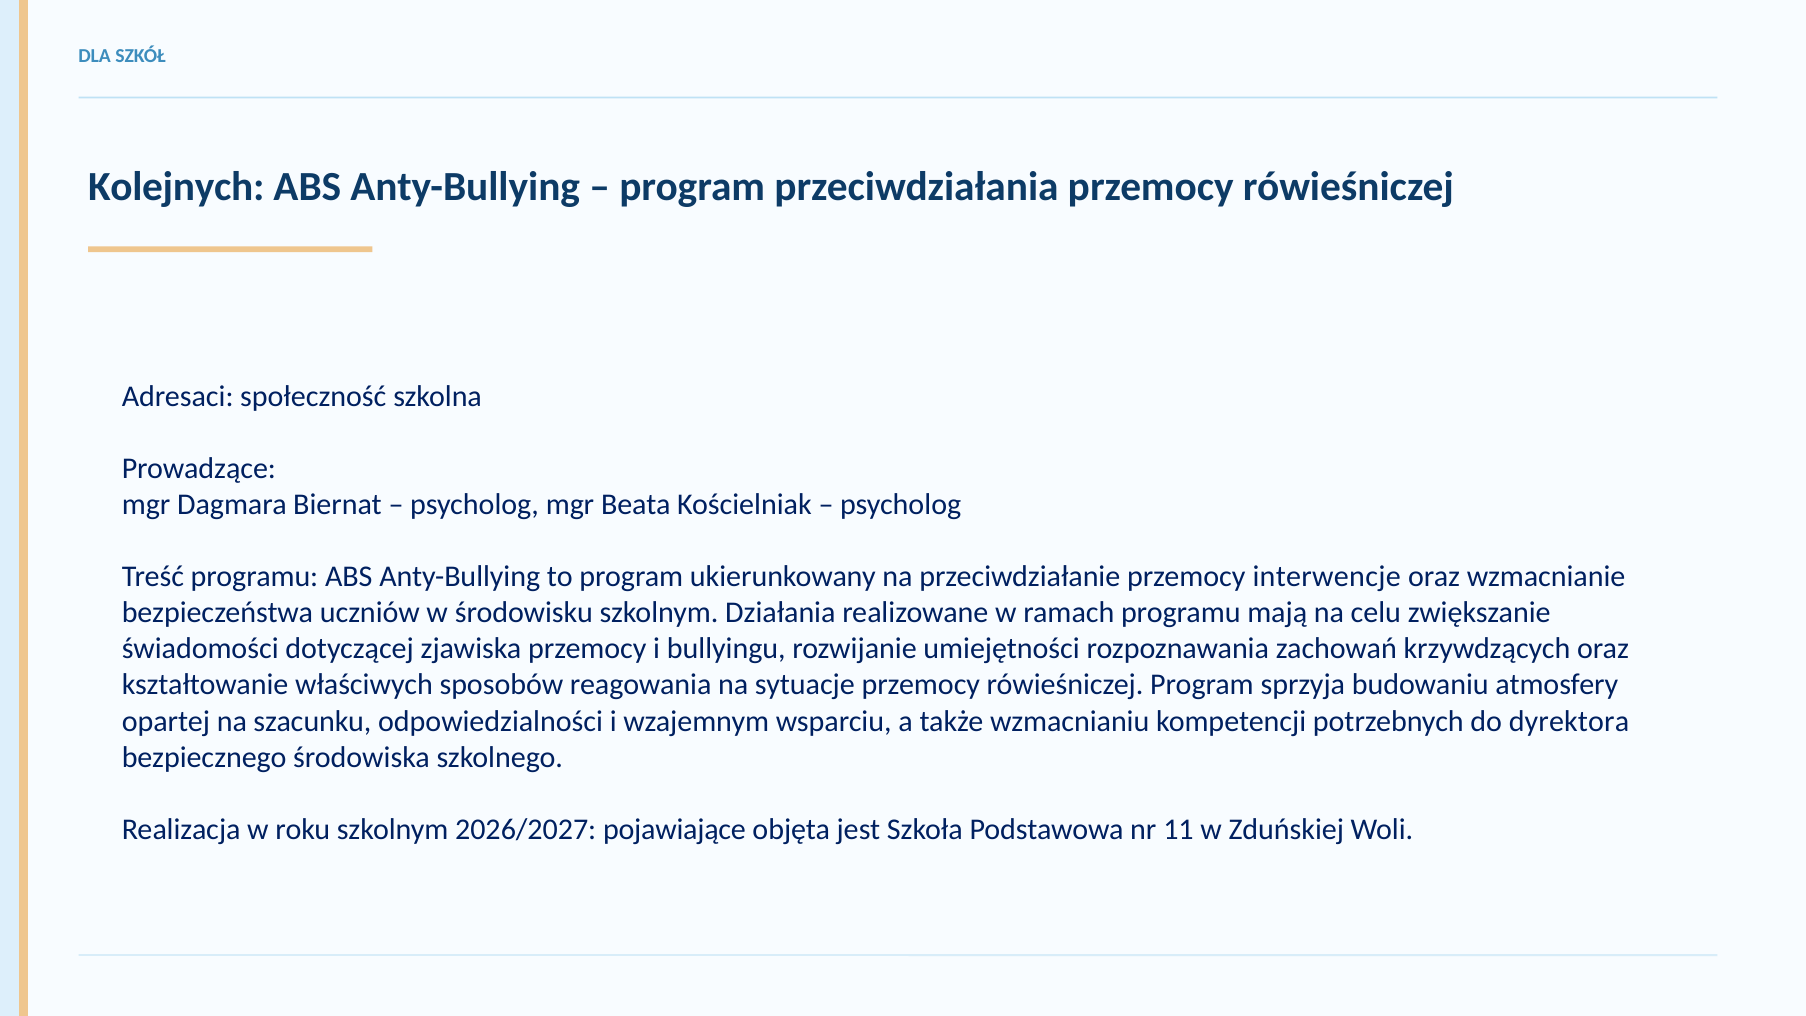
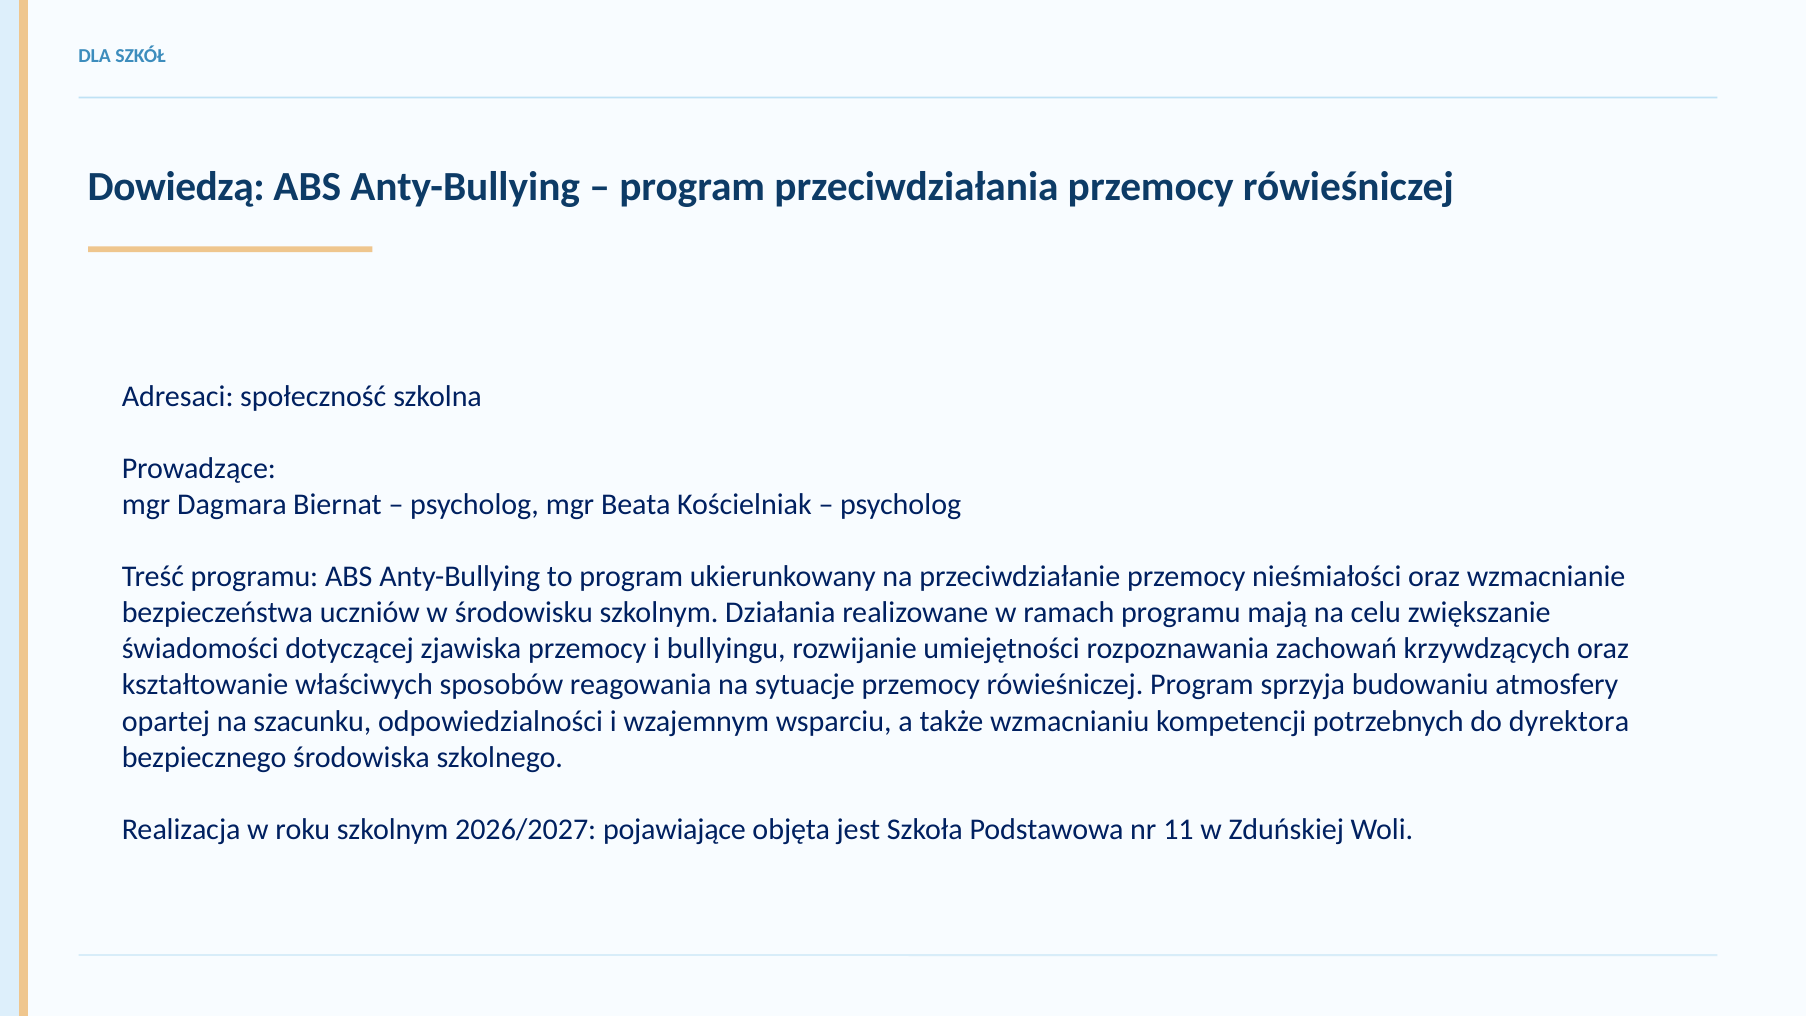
Kolejnych: Kolejnych -> Dowiedzą (176, 187)
interwencje: interwencje -> nieśmiałości (1327, 577)
